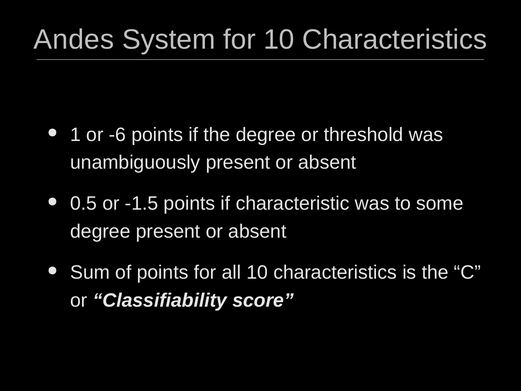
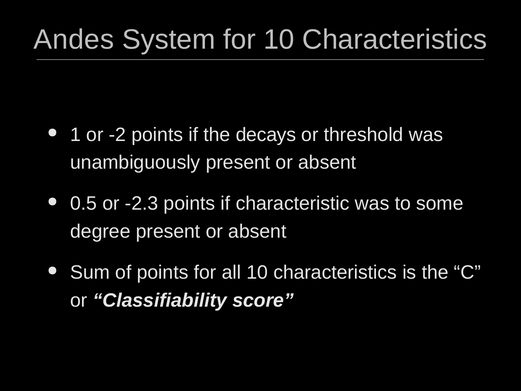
-6: -6 -> -2 (117, 135)
the degree: degree -> decays (266, 135)
-1.5: -1.5 -> -2.3 (142, 203)
